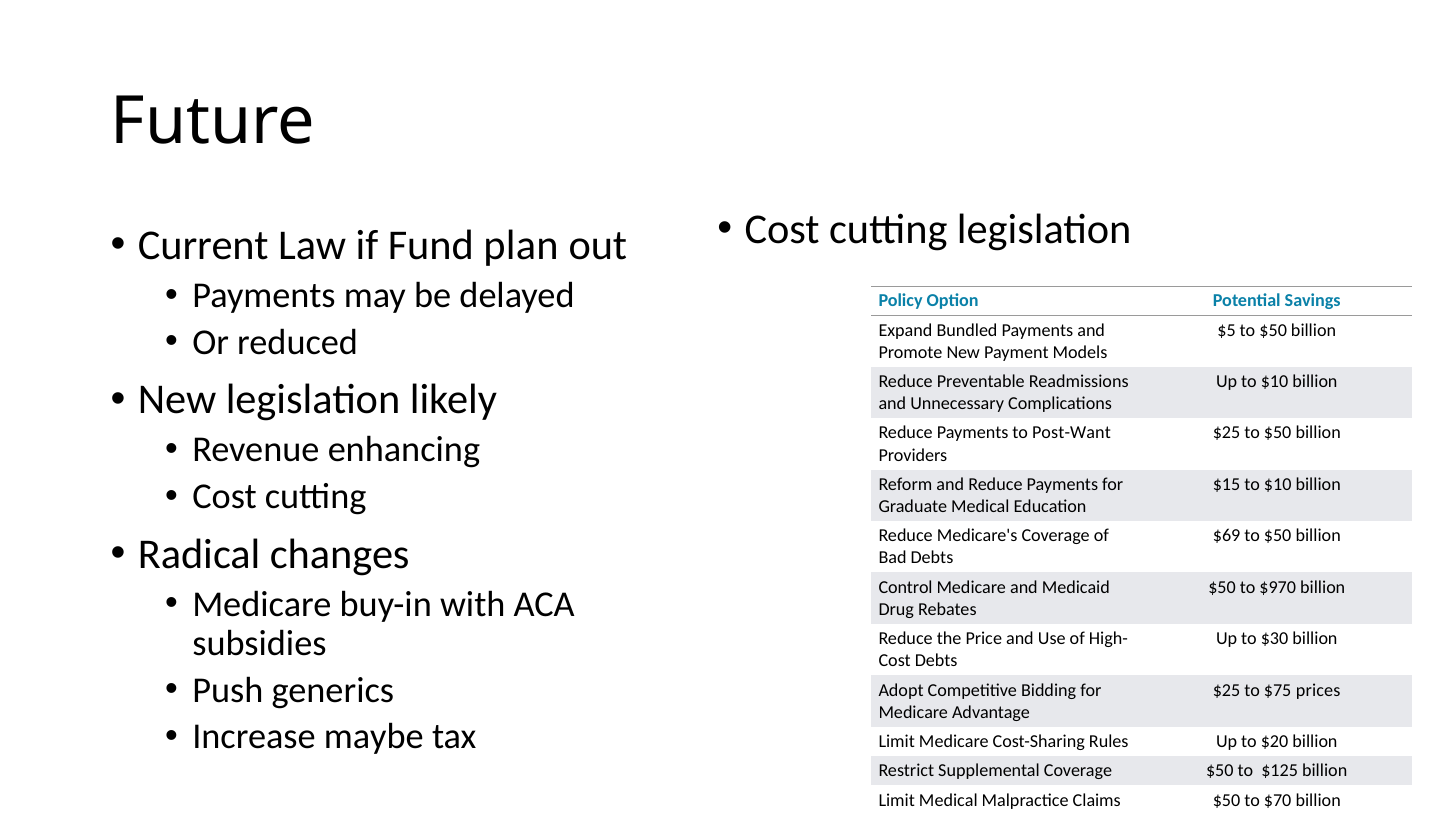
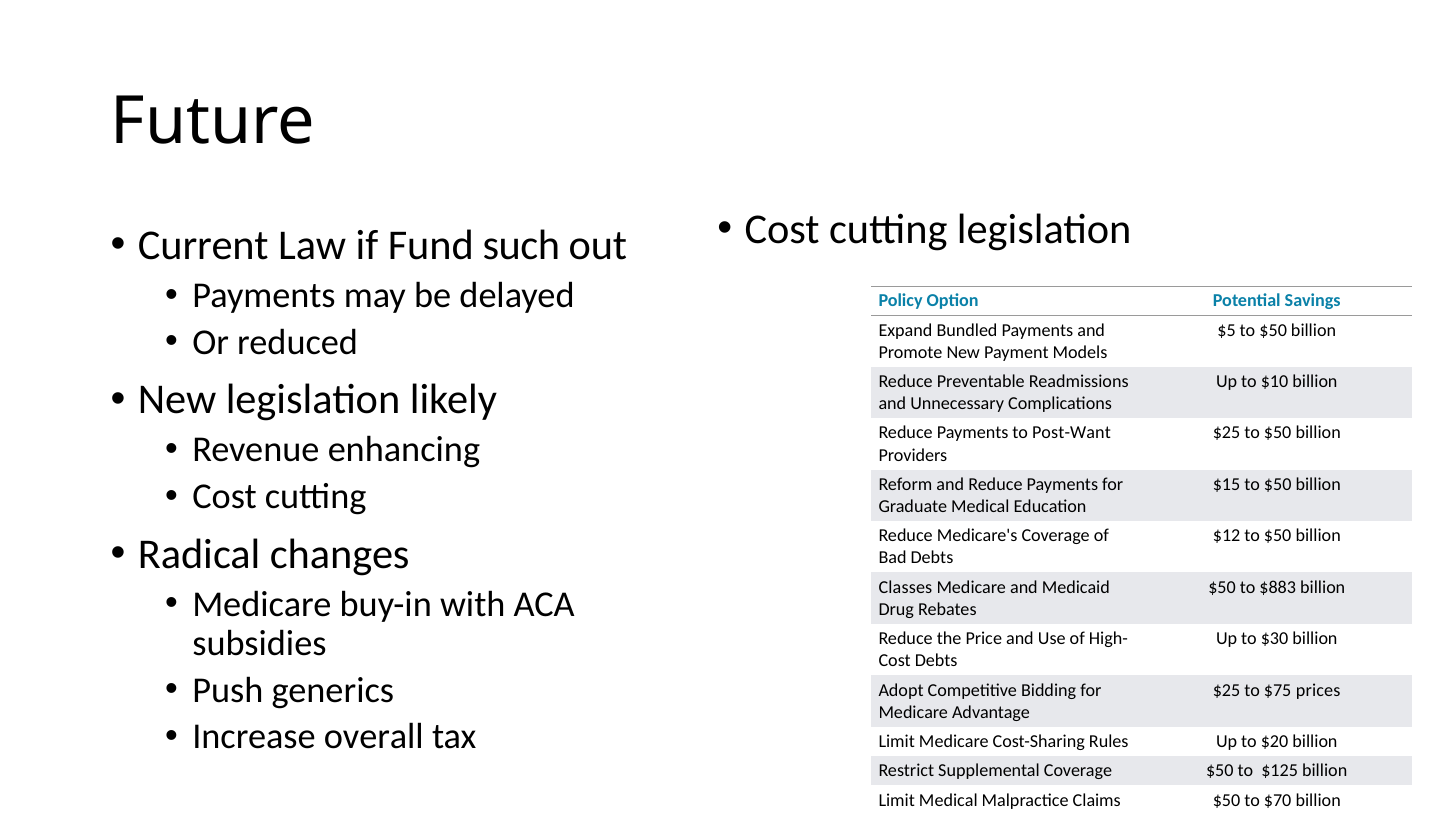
plan: plan -> such (521, 245)
$15 to $10: $10 -> $50 (1278, 484)
$69: $69 -> $12 (1227, 536)
Control: Control -> Classes (905, 587)
$970: $970 -> $883 (1278, 587)
maybe: maybe -> overall (374, 737)
